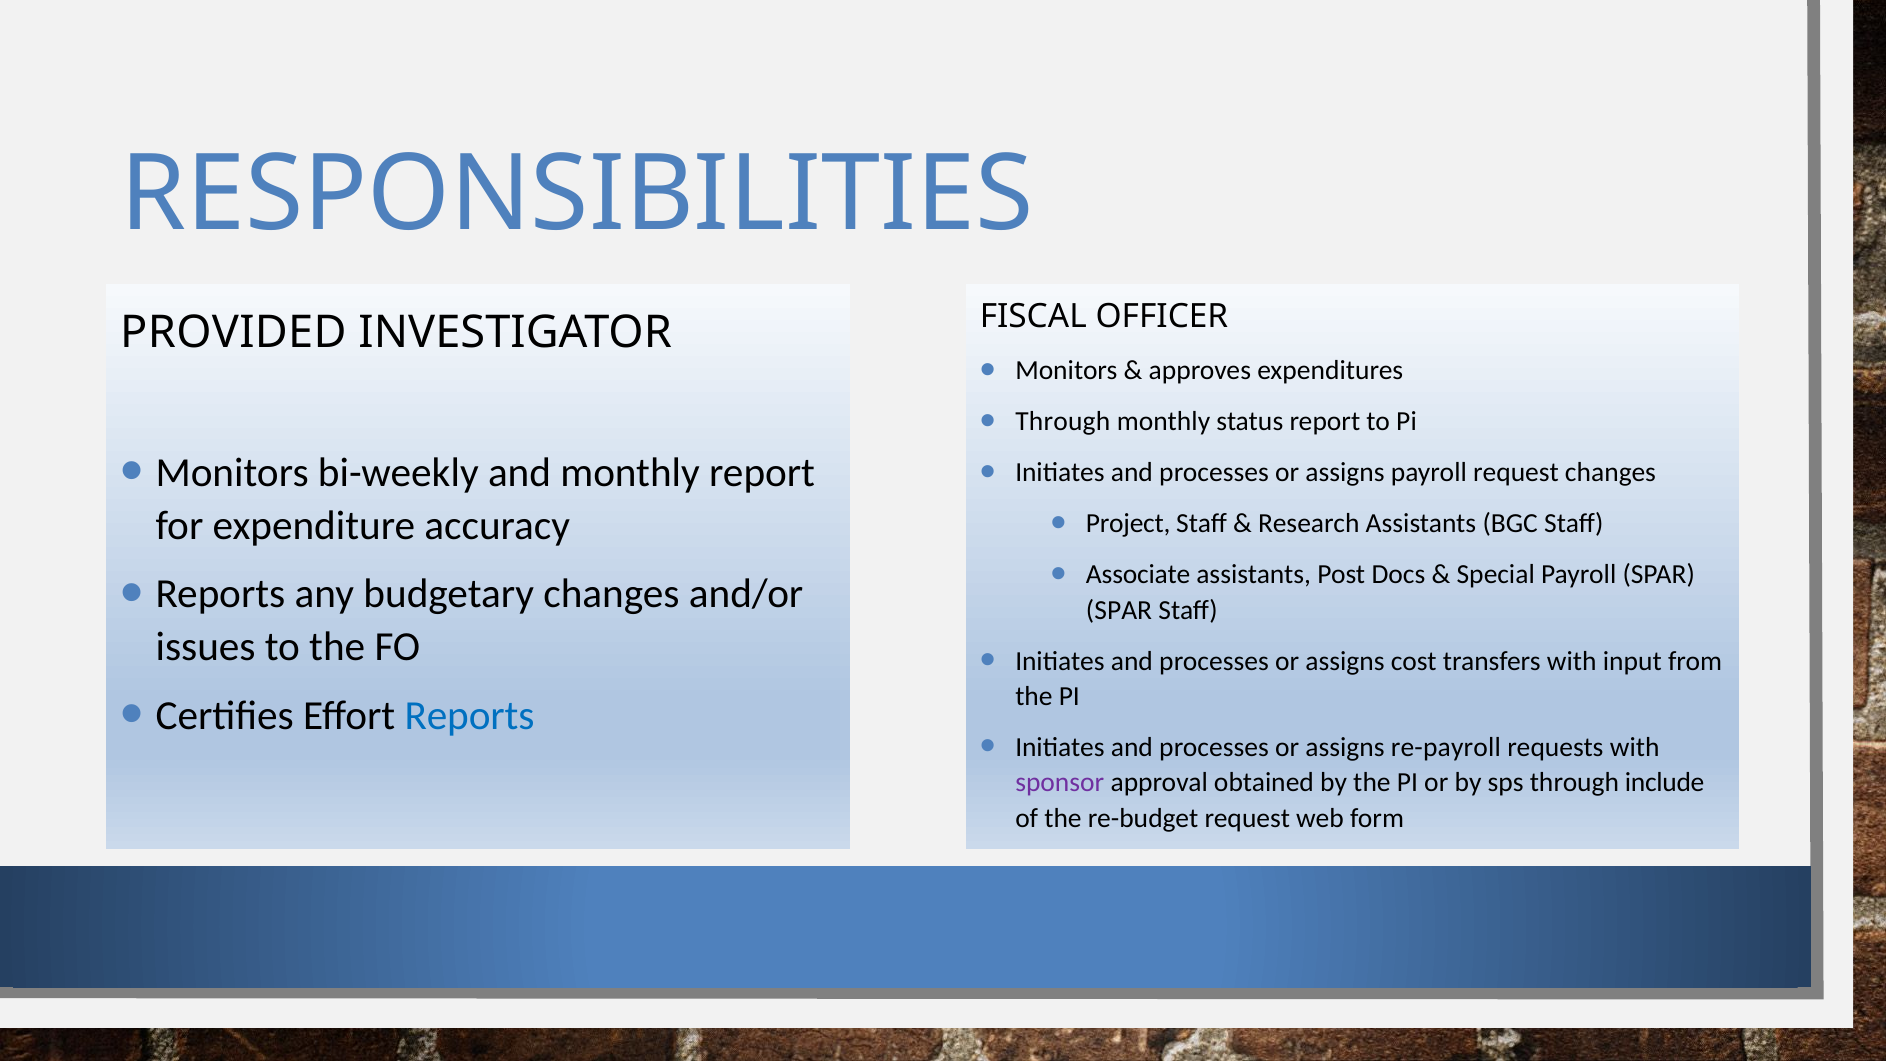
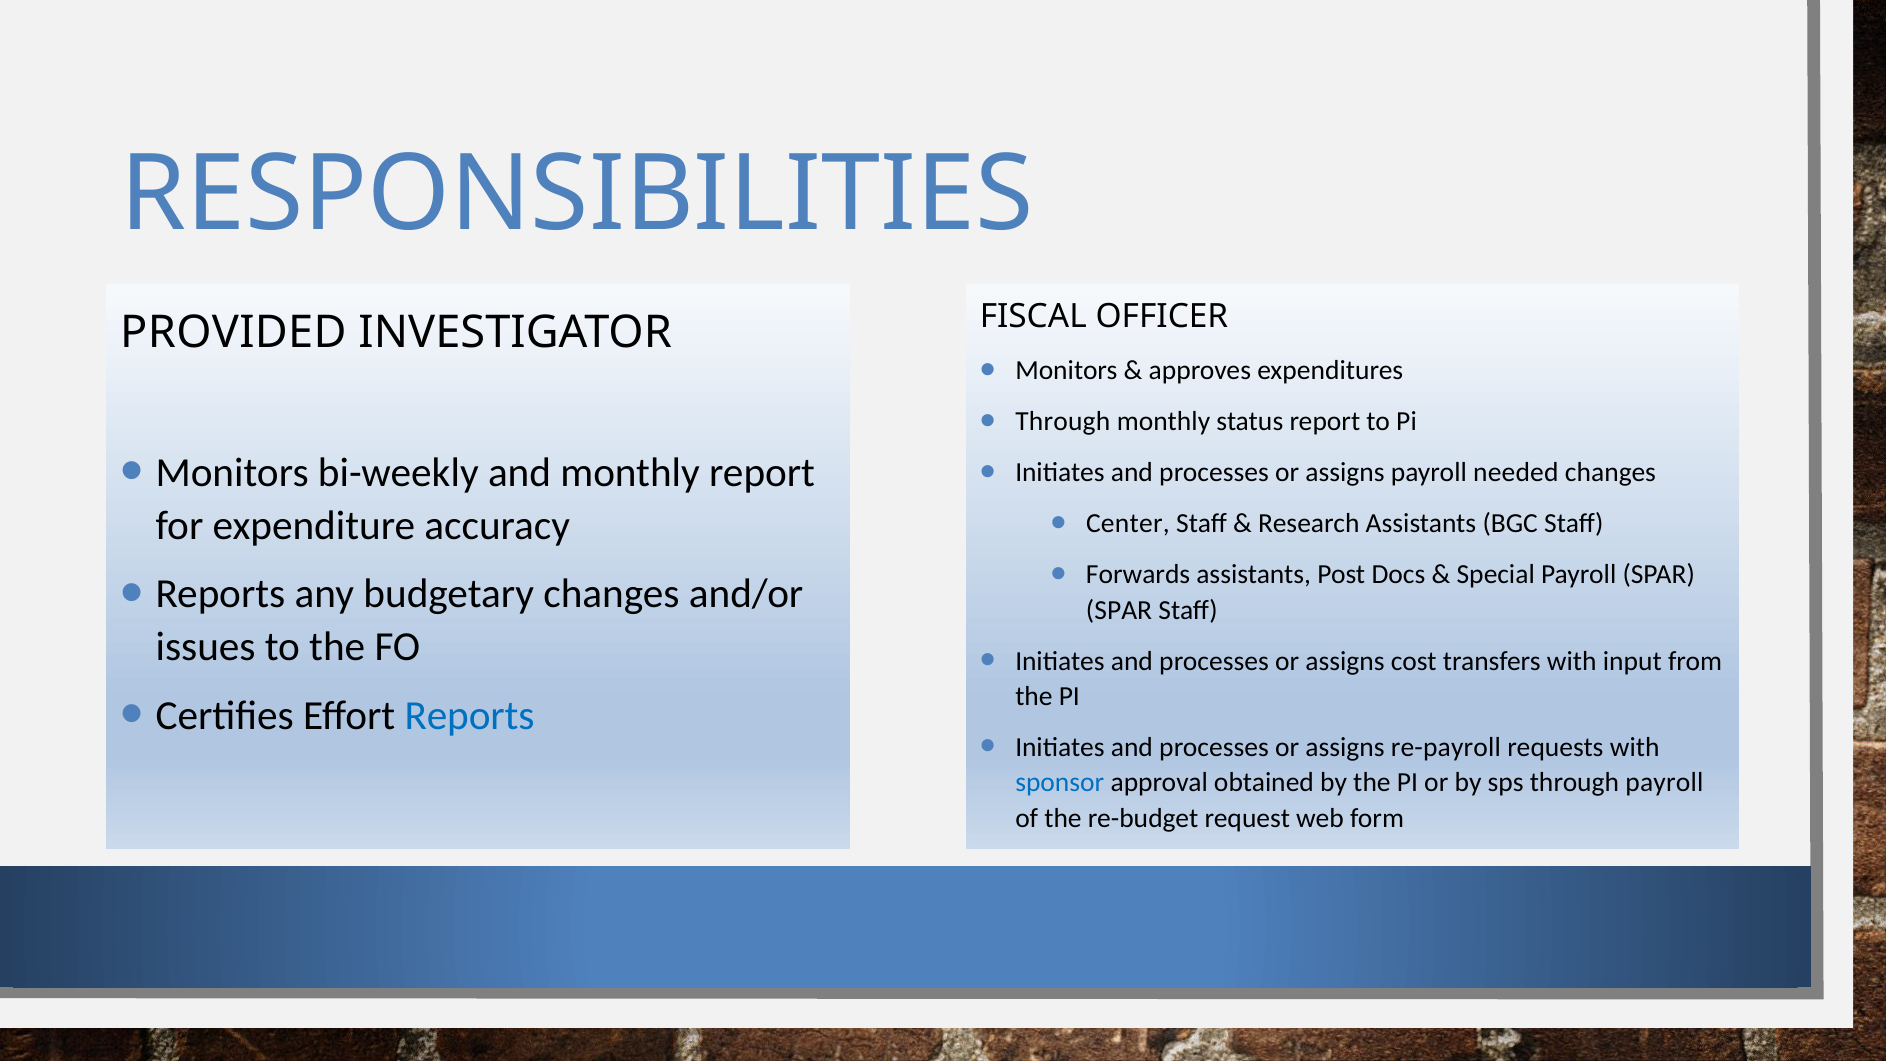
payroll request: request -> needed (1516, 473)
Project: Project -> Center (1128, 524)
Associate: Associate -> Forwards (1138, 575)
sponsor colour: purple -> blue (1060, 783)
through include: include -> payroll (1664, 783)
